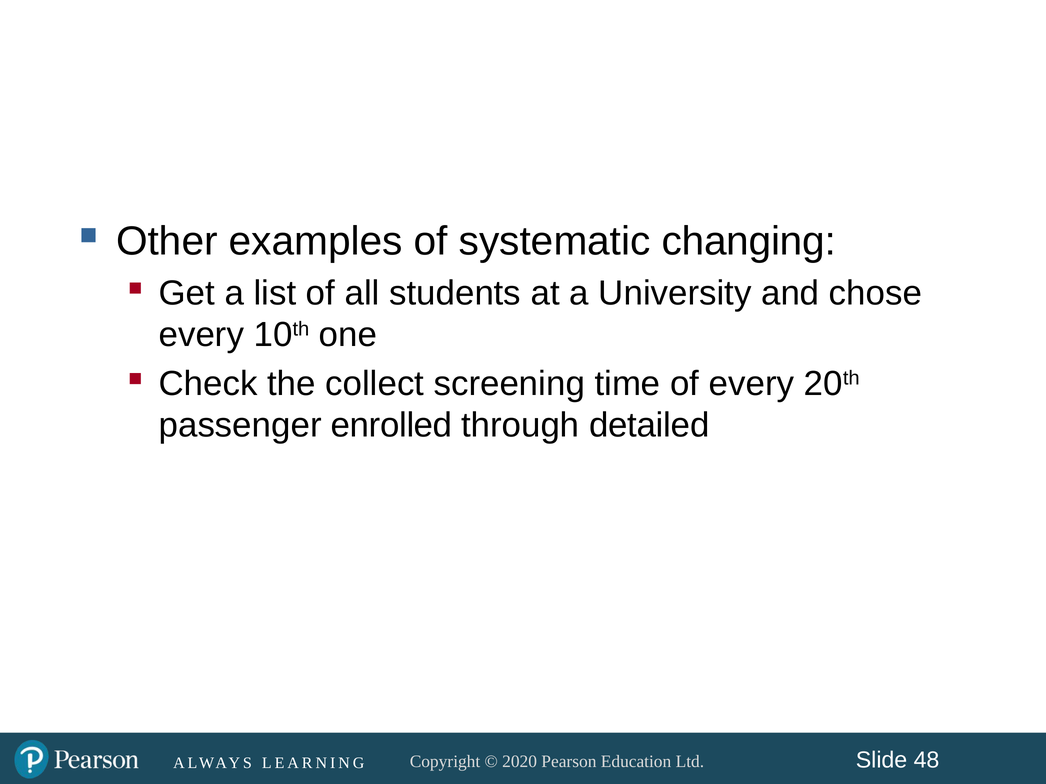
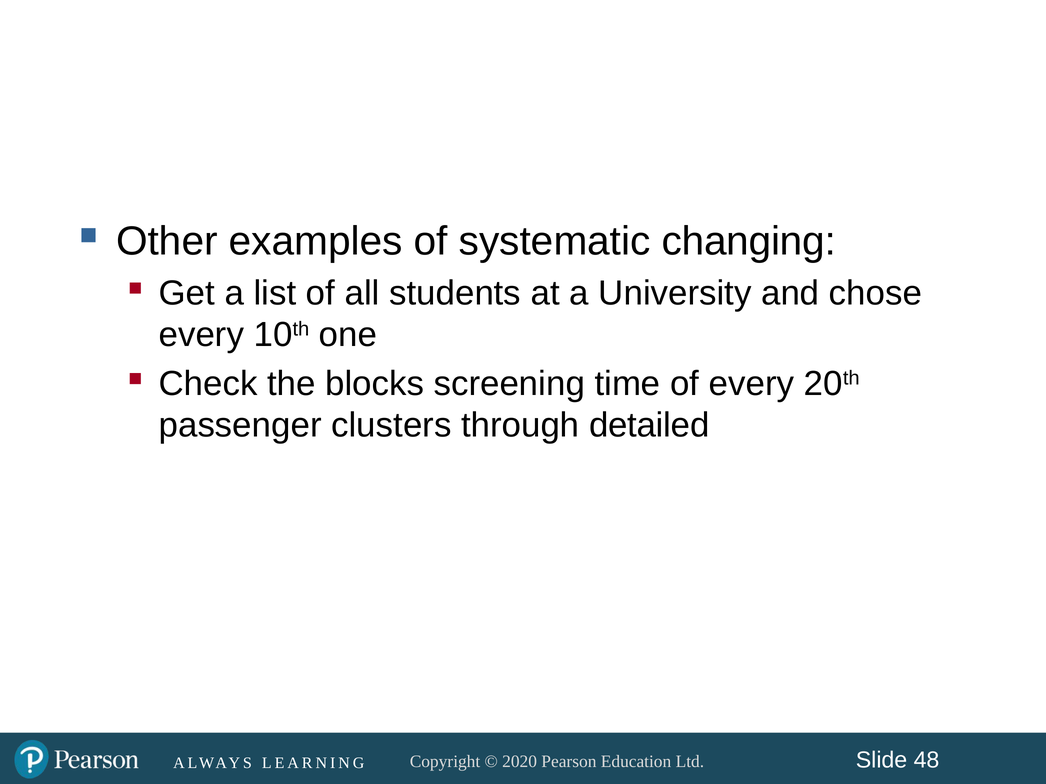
collect: collect -> blocks (375, 384)
enrolled: enrolled -> clusters (391, 426)
